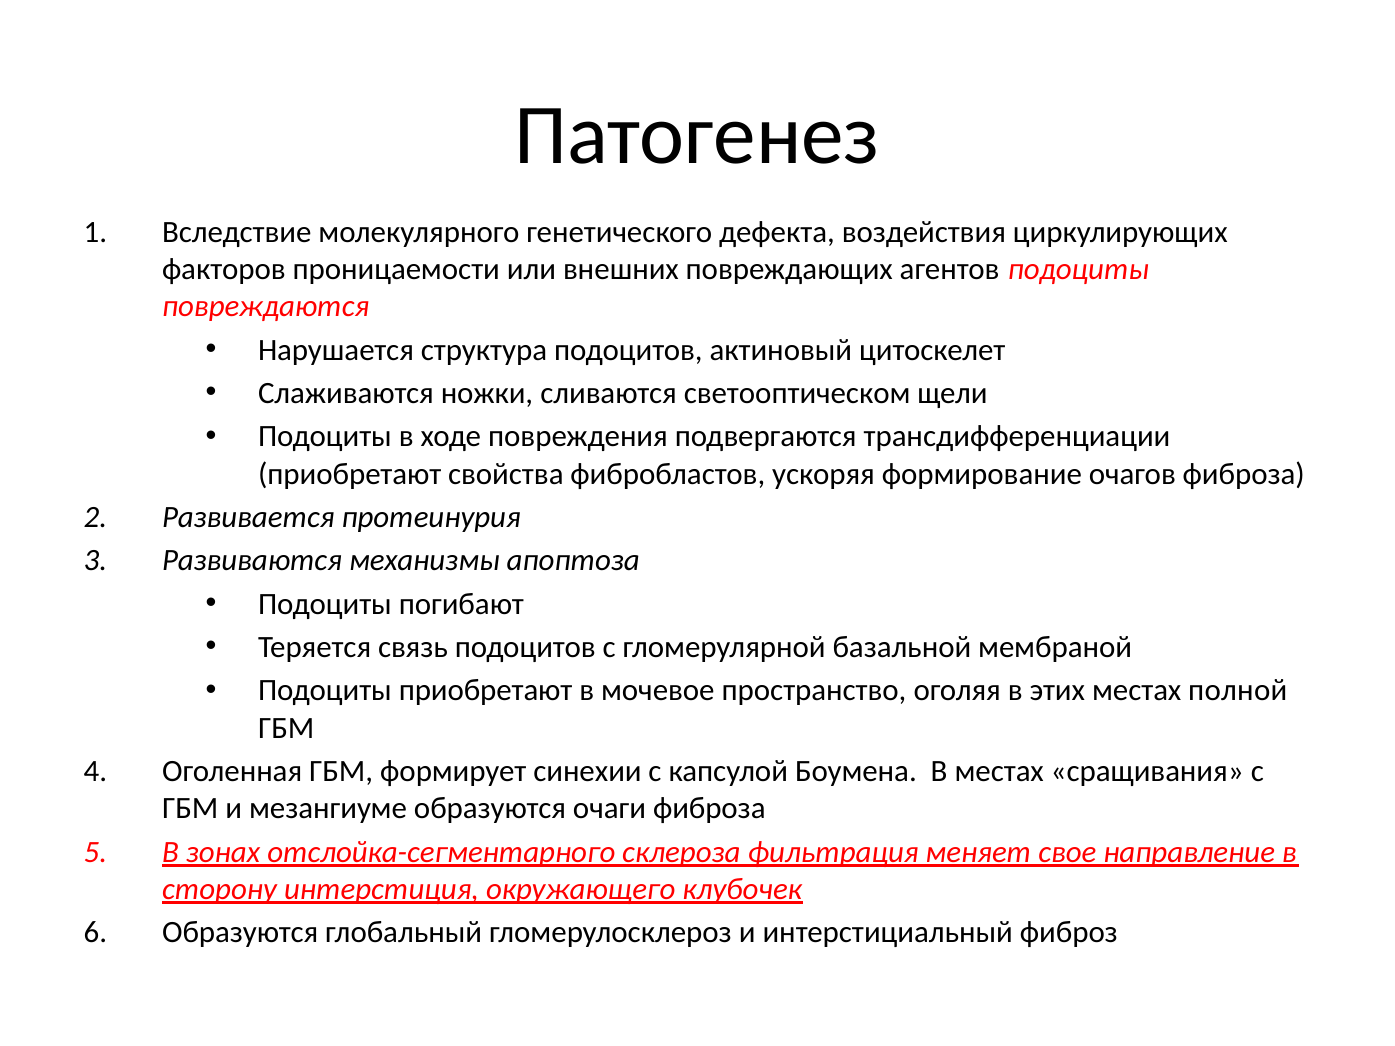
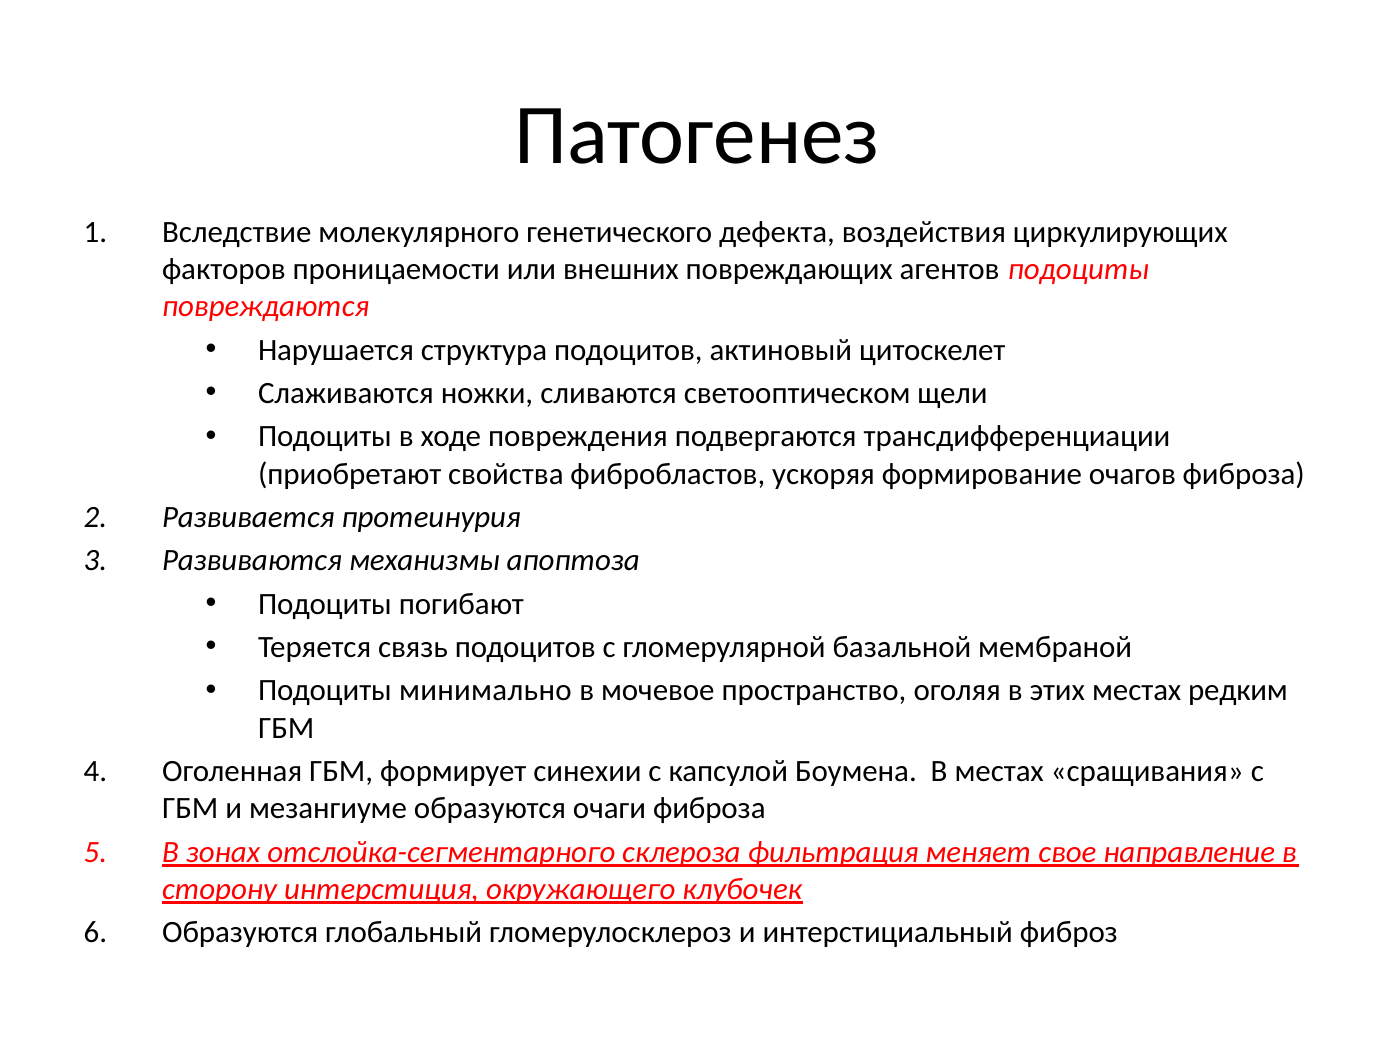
Подоциты приобретают: приобретают -> минимально (485, 691)
полной: полной -> редким (1238, 691)
